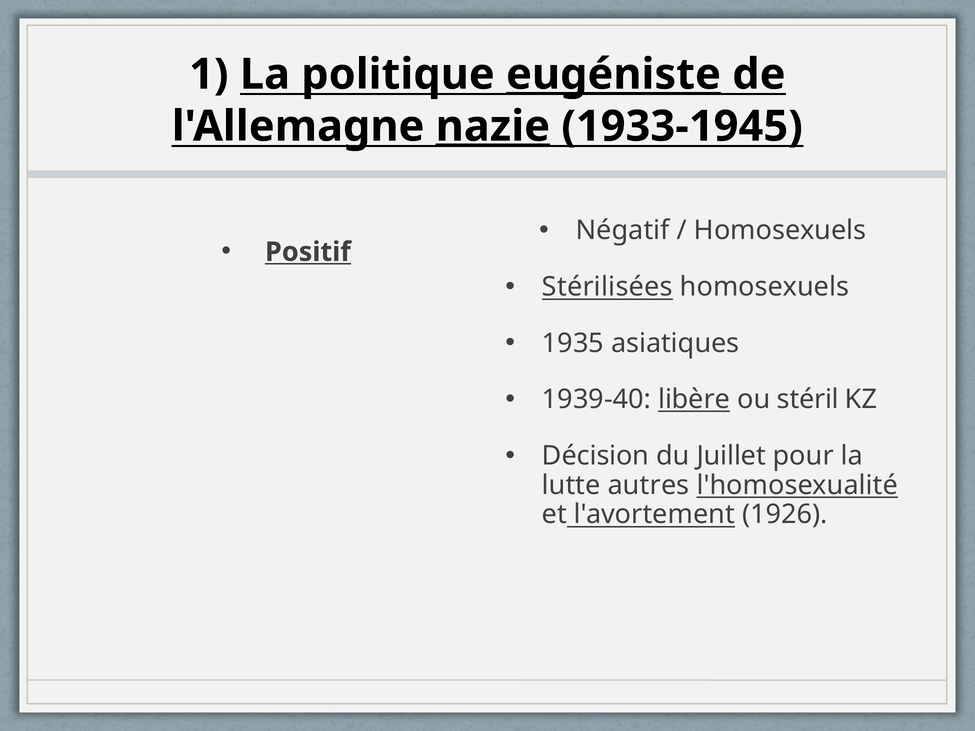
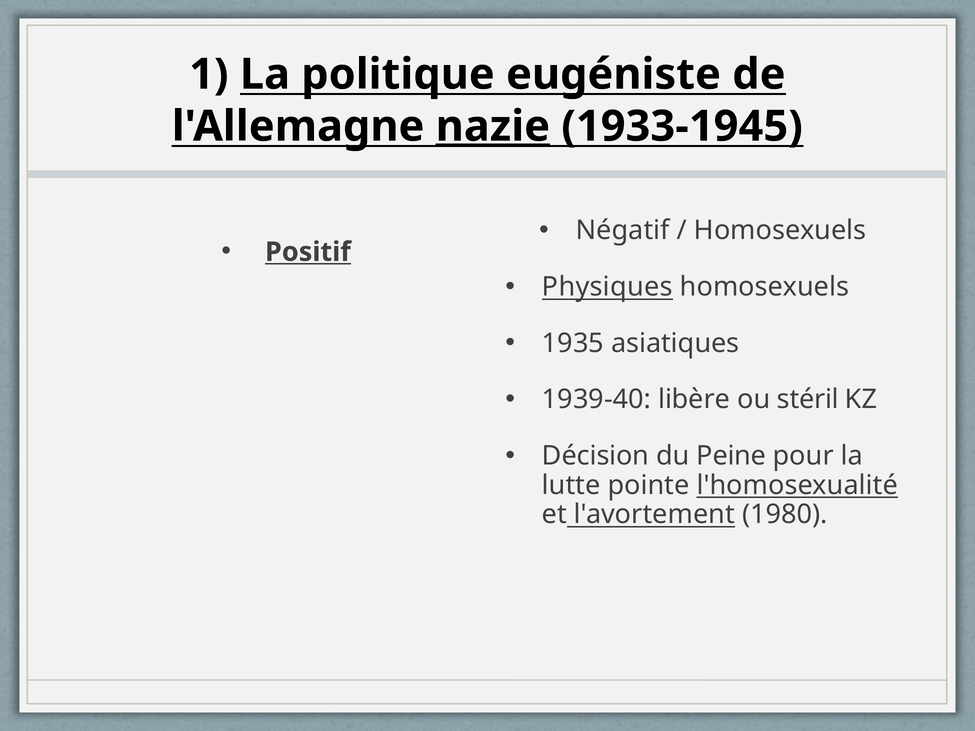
eugéniste underline: present -> none (613, 74)
Stérilisées: Stérilisées -> Physiques (607, 287)
libère underline: present -> none (694, 400)
Juillet: Juillet -> Peine (731, 456)
autres: autres -> pointe (649, 485)
1926: 1926 -> 1980 (785, 514)
